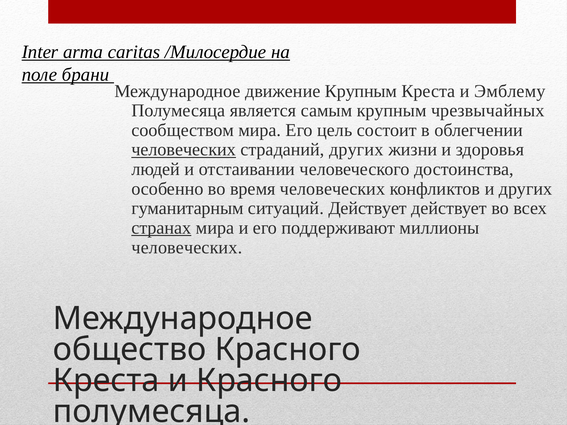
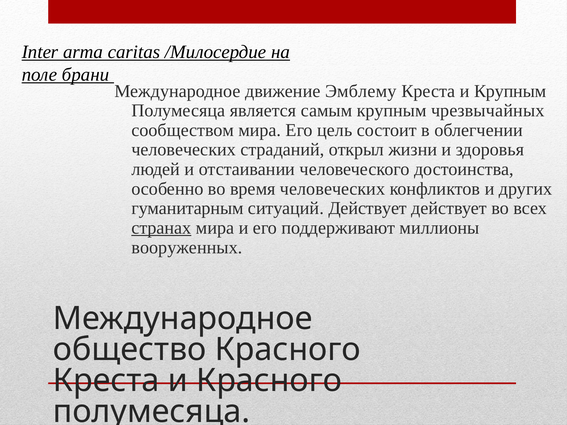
движение Крупным: Крупным -> Эмблему (361, 91)
и Эмблему: Эмблему -> Крупным (510, 91)
человеческих underline: present -> none (184, 150)
страданий других: других -> открыл (356, 150)
человеческих: человеческих -> вооруженных (187, 248)
